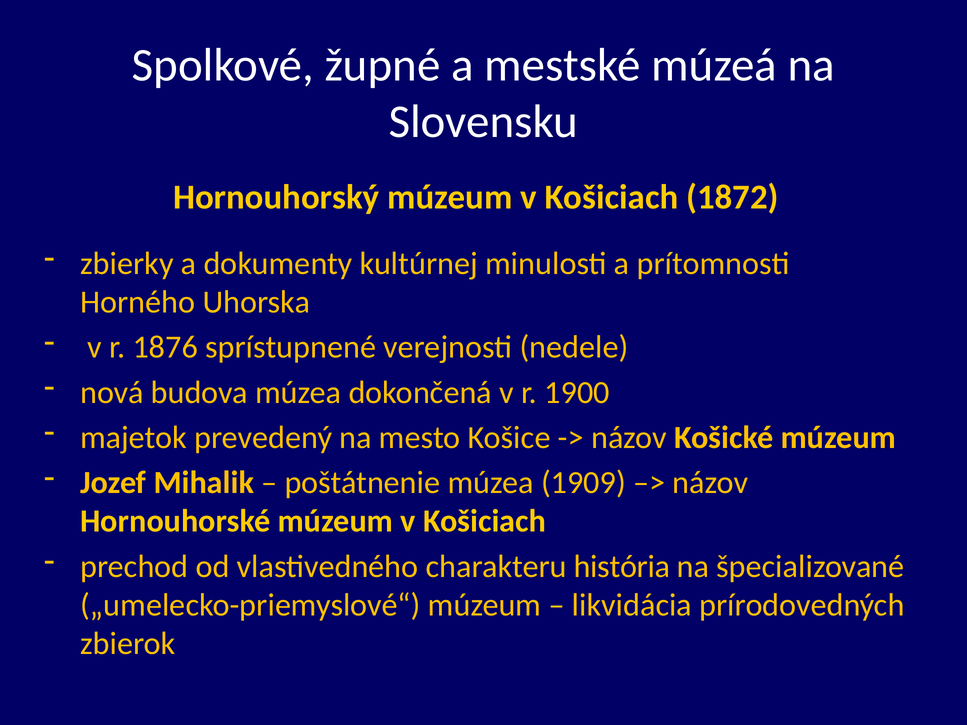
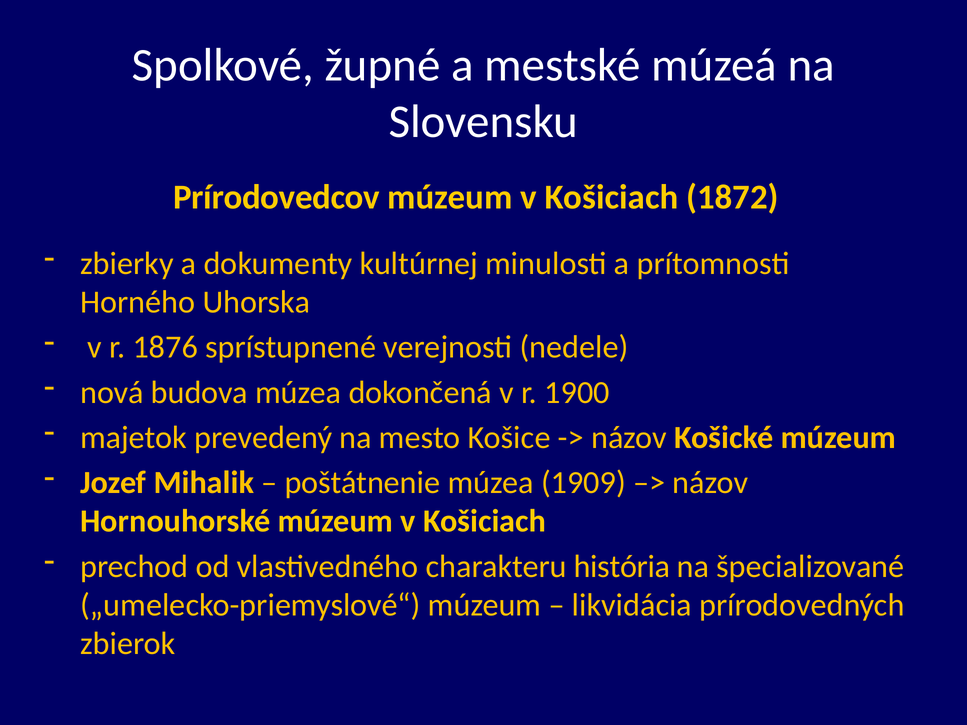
Hornouhorský: Hornouhorský -> Prírodovedcov (276, 197)
